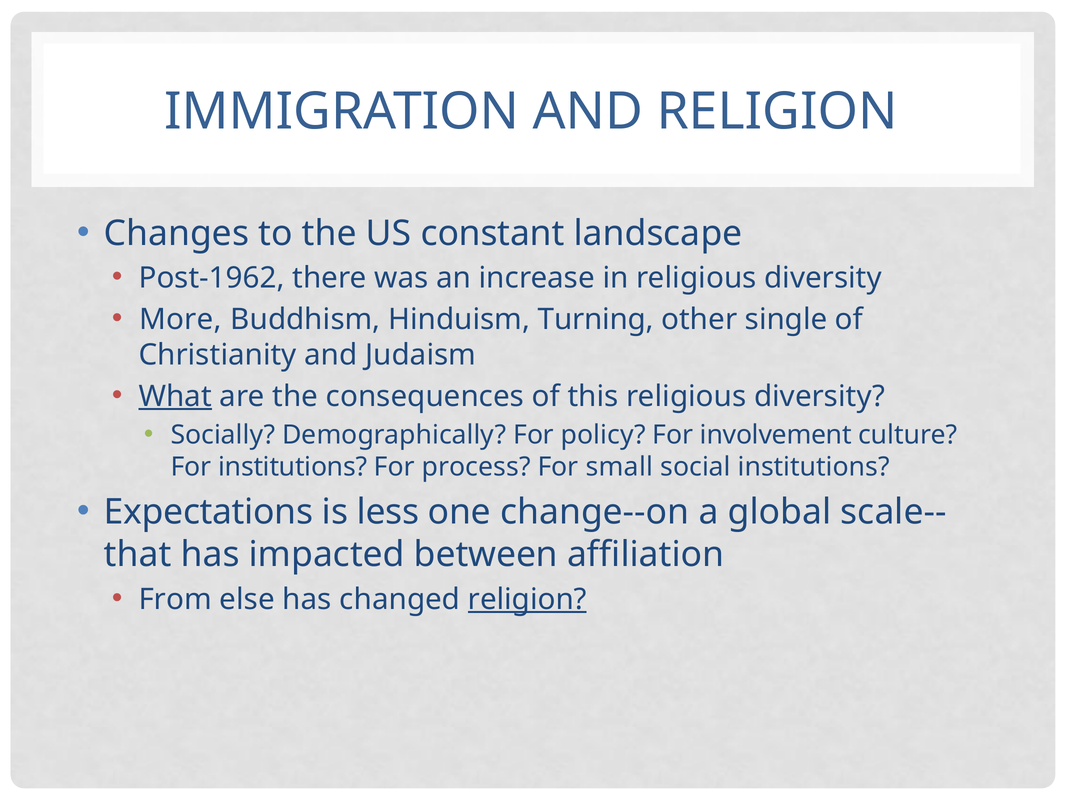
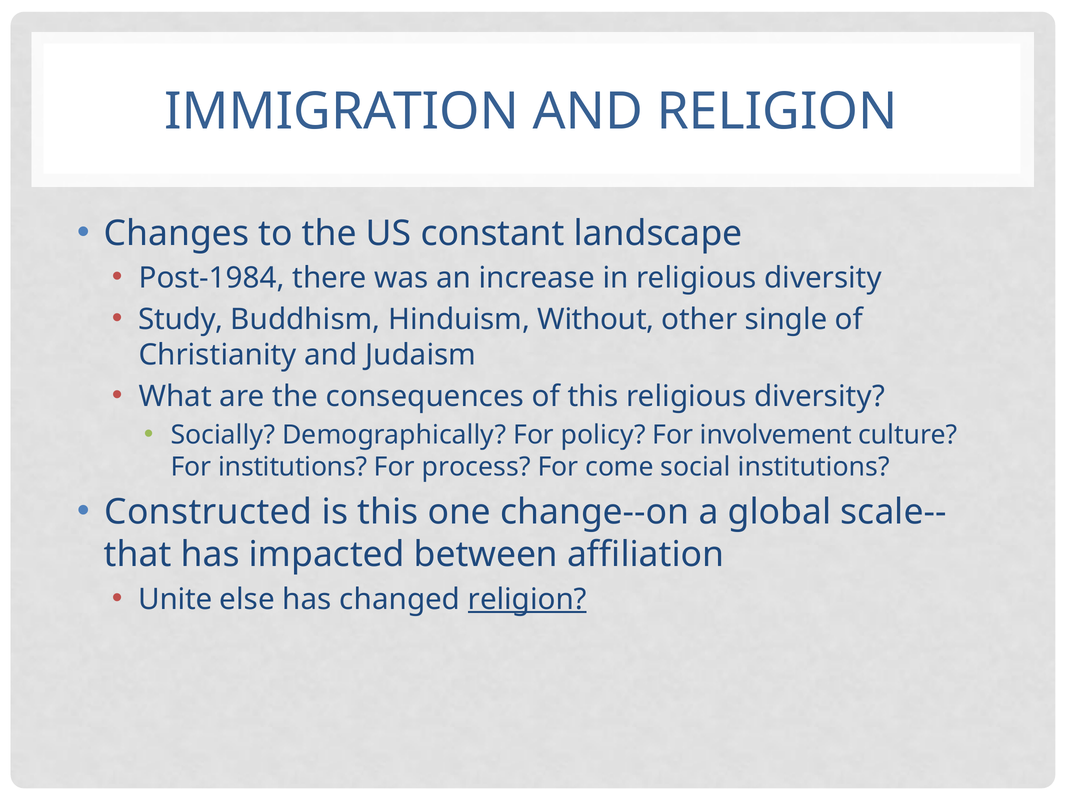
Post-1962: Post-1962 -> Post-1984 (212, 278)
More: More -> Study (181, 320)
Turning: Turning -> Without (596, 320)
What underline: present -> none (175, 397)
small: small -> come (620, 467)
Expectations: Expectations -> Constructed (208, 512)
is less: less -> this (388, 512)
From: From -> Unite (175, 600)
